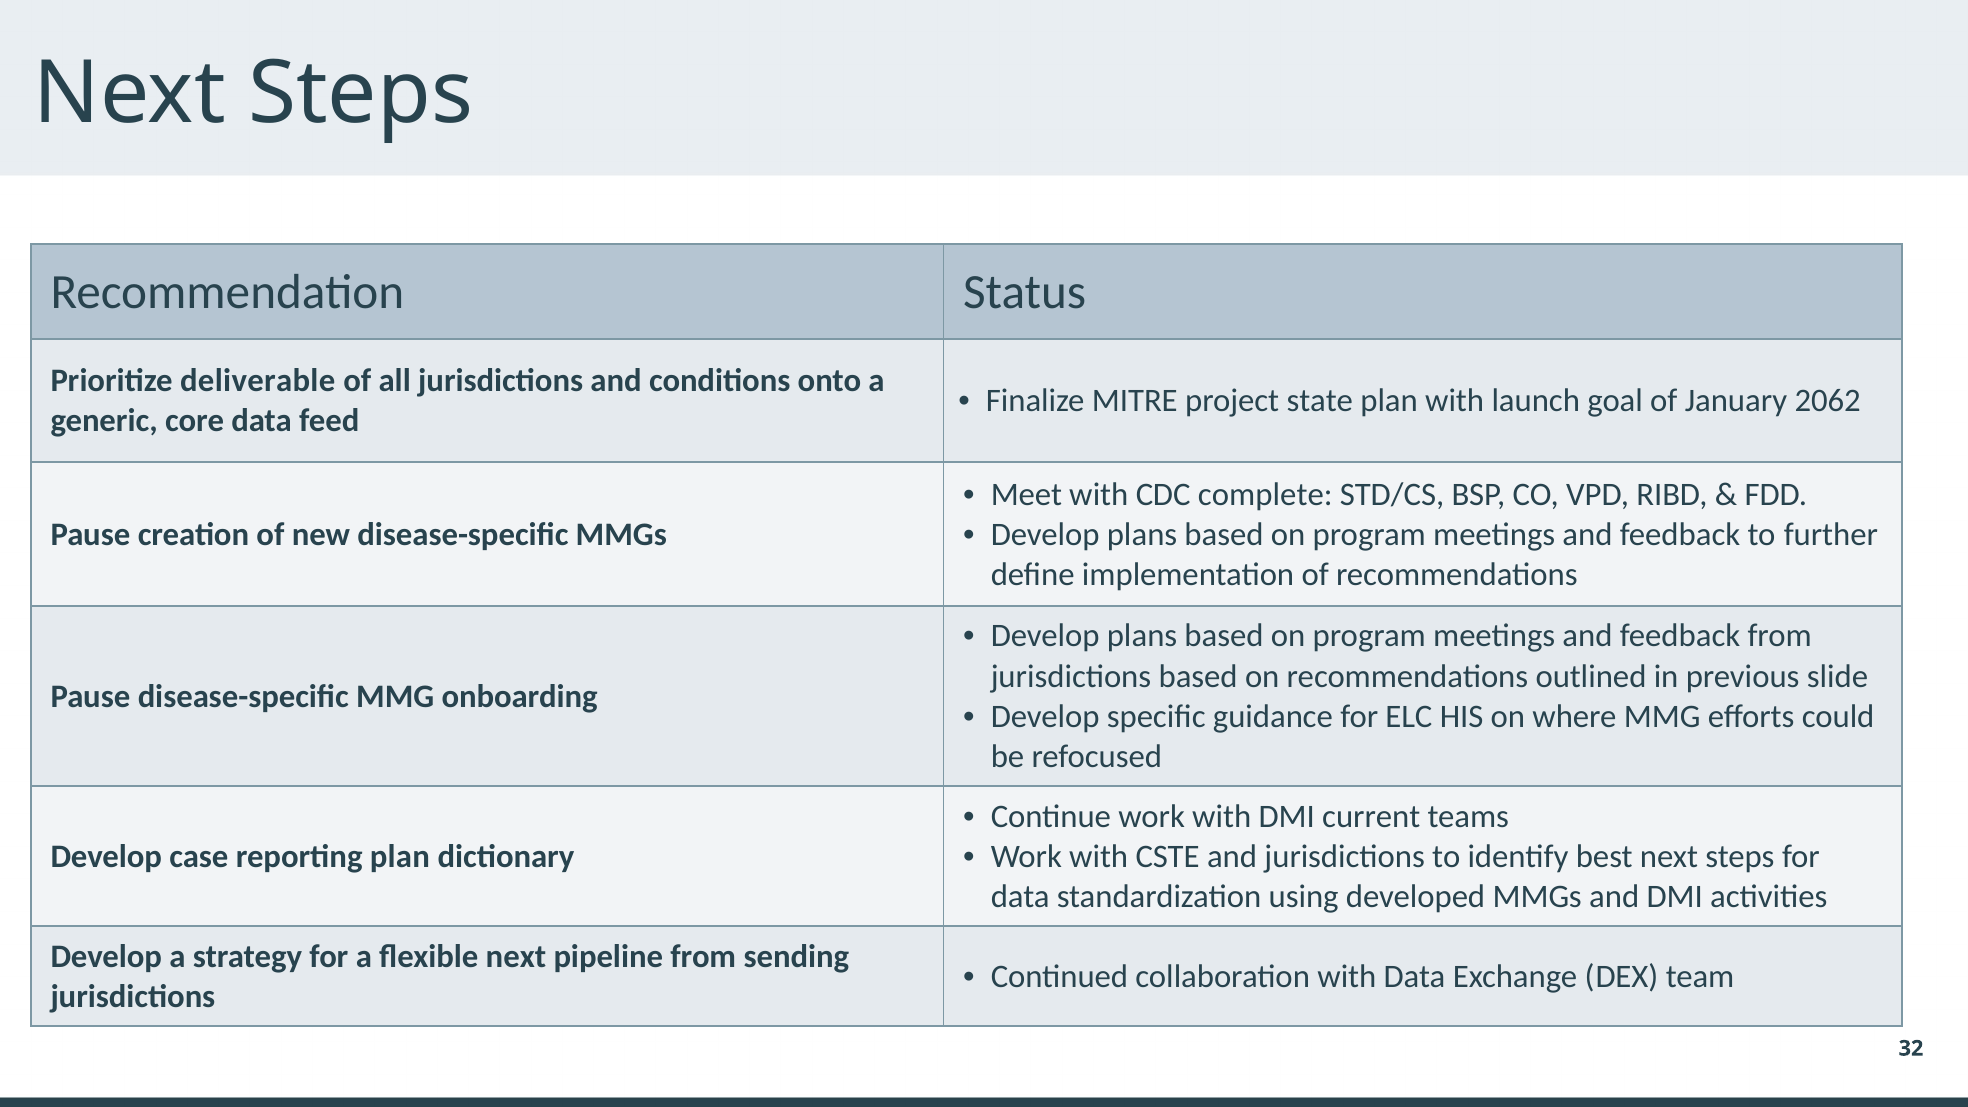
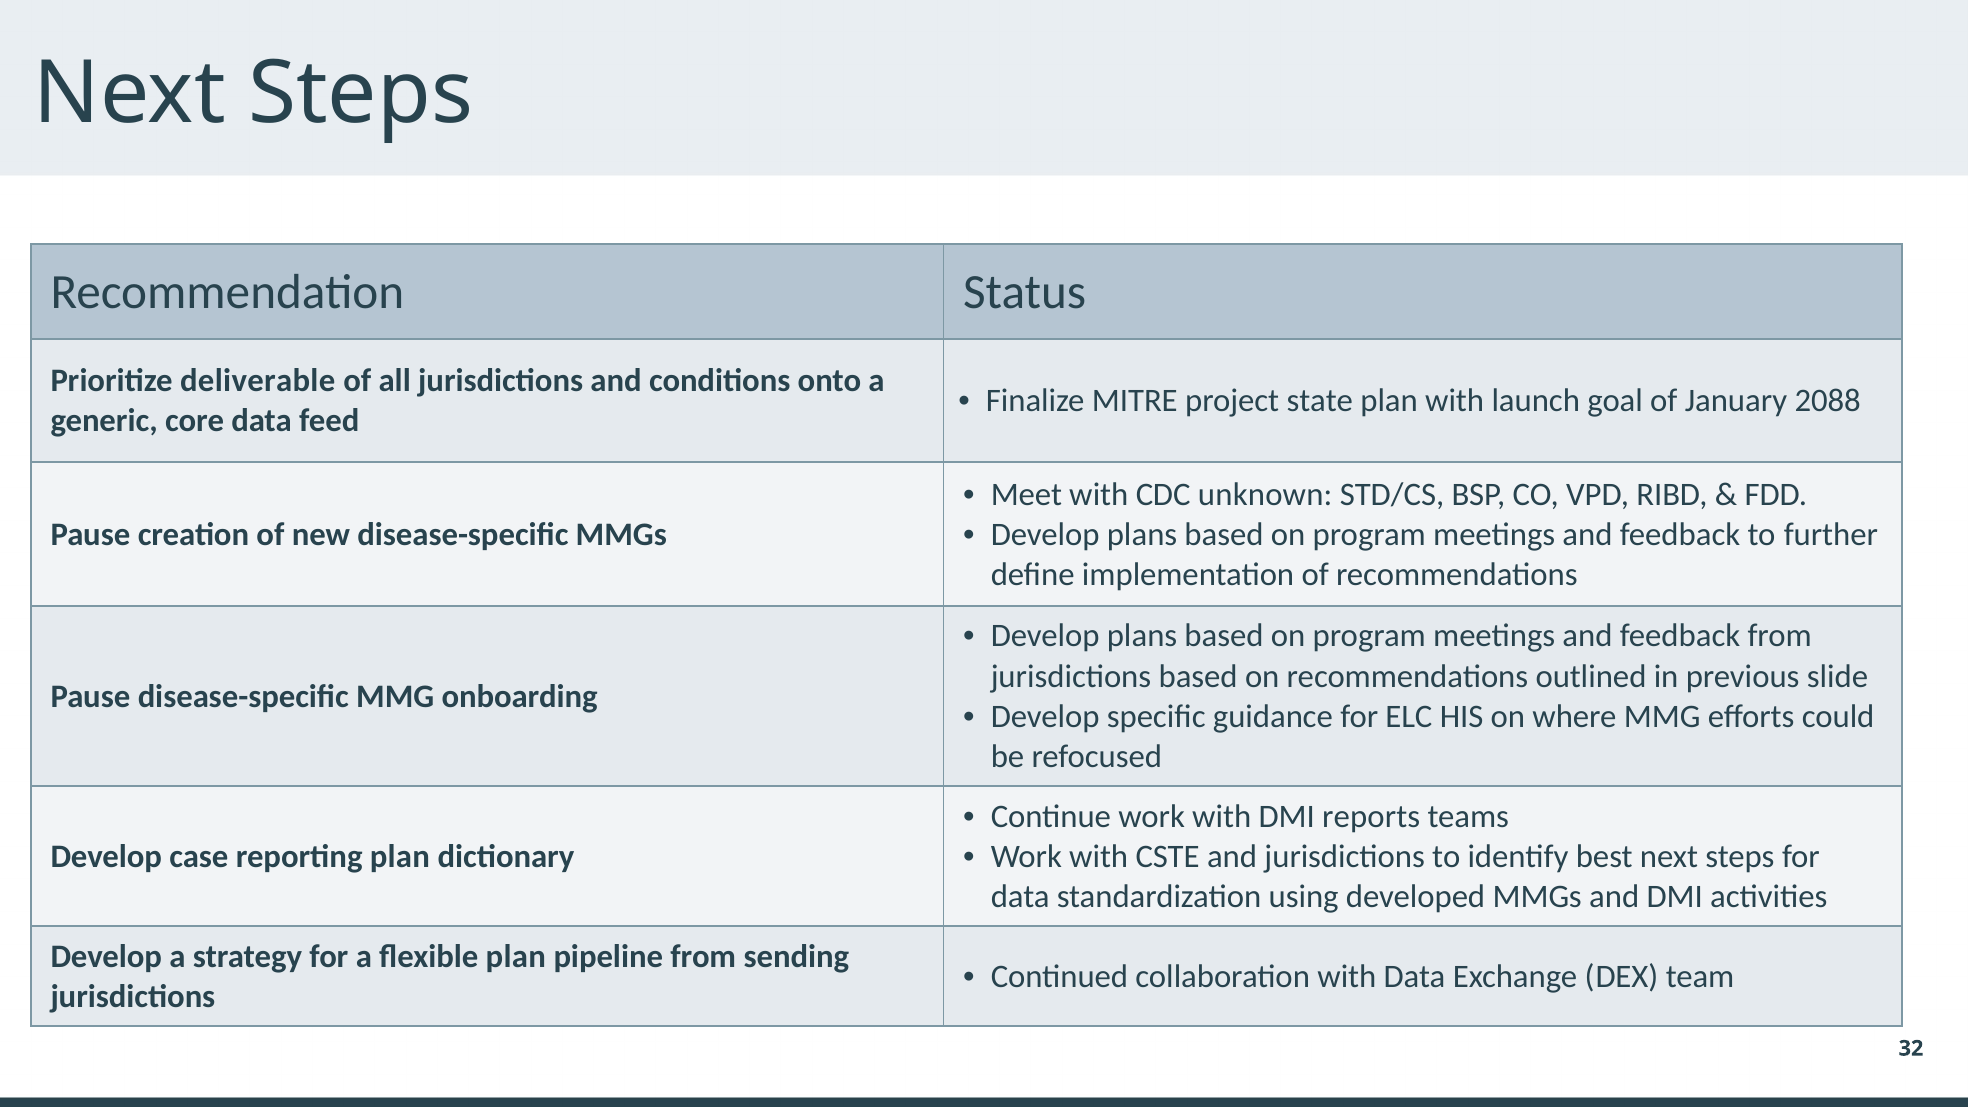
2062: 2062 -> 2088 (1828, 401)
complete: complete -> unknown (1265, 494)
current: current -> reports (1371, 816)
flexible next: next -> plan (516, 956)
